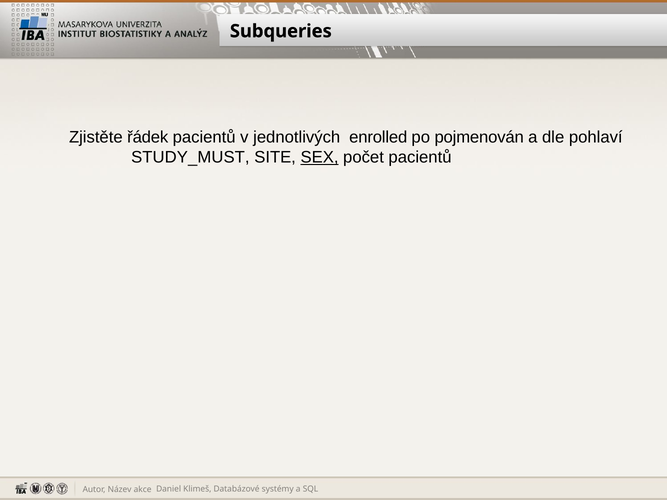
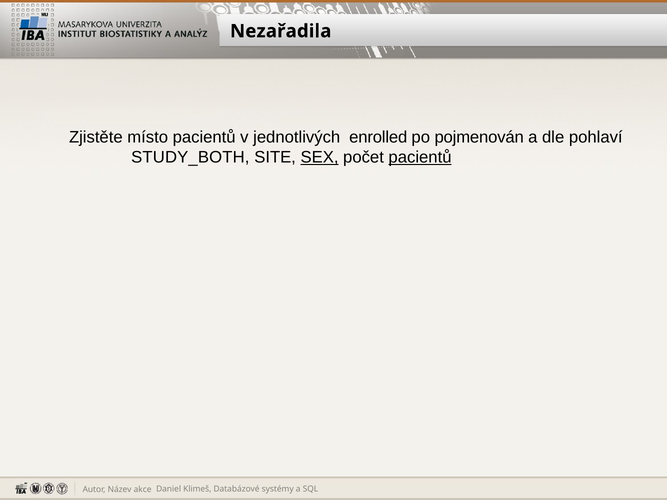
Subqueries: Subqueries -> Nezařadila (281, 31)
řádek: řádek -> místo (148, 137)
STUDY_MUST: STUDY_MUST -> STUDY_BOTH (190, 157)
pacientů underline: none -> present (420, 157)
